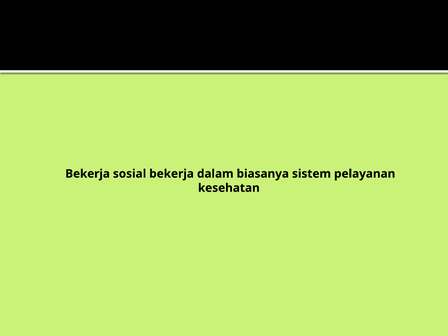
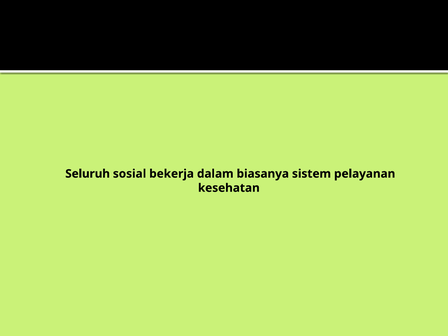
Bekerja: Bekerja -> Seluruh (88, 174)
